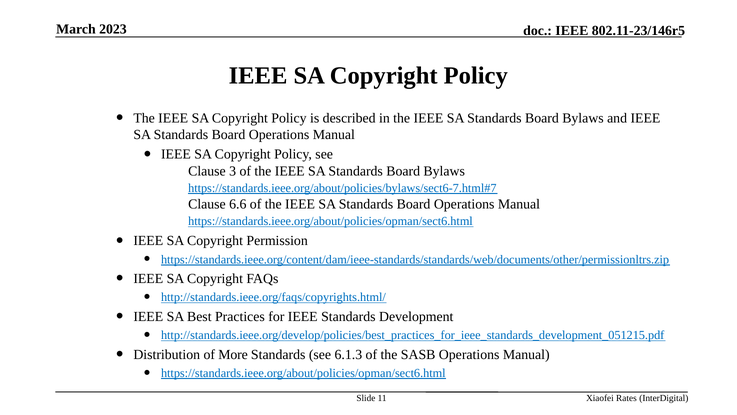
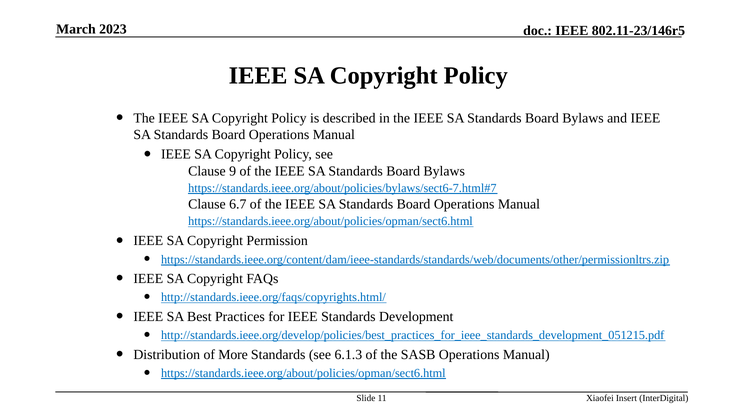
3: 3 -> 9 (233, 171)
6.6: 6.6 -> 6.7 (238, 204)
Rates: Rates -> Insert (626, 398)
